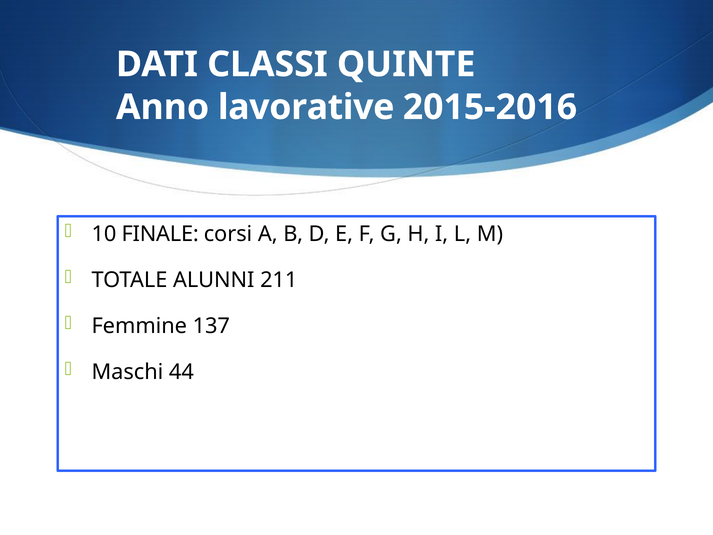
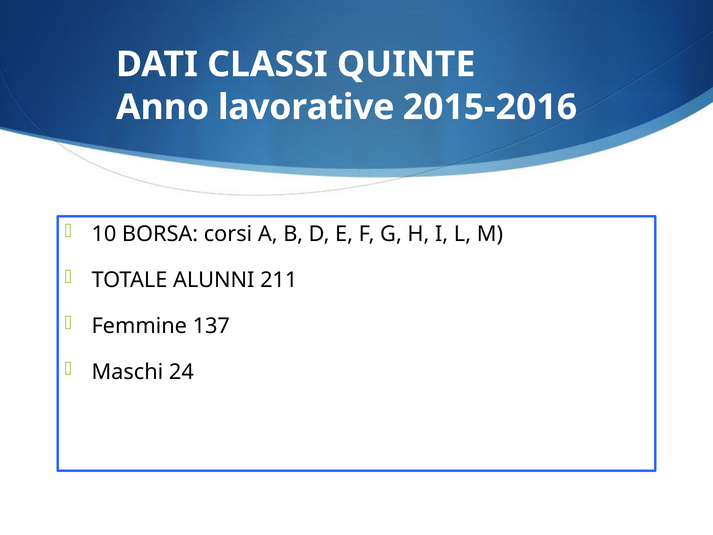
FINALE: FINALE -> BORSA (160, 234)
44: 44 -> 24 (181, 372)
